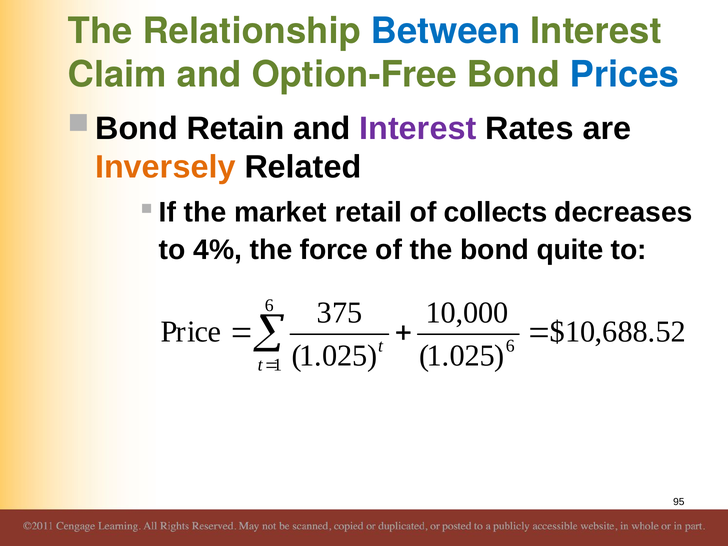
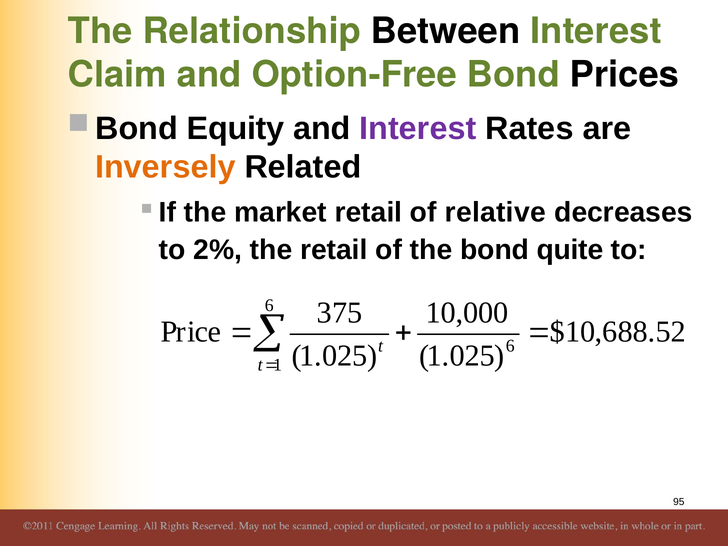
Between colour: blue -> black (446, 31)
Prices colour: blue -> black (625, 75)
Retain: Retain -> Equity (236, 128)
collects: collects -> relative (495, 212)
4%: 4% -> 2% (218, 250)
the force: force -> retail (334, 250)
